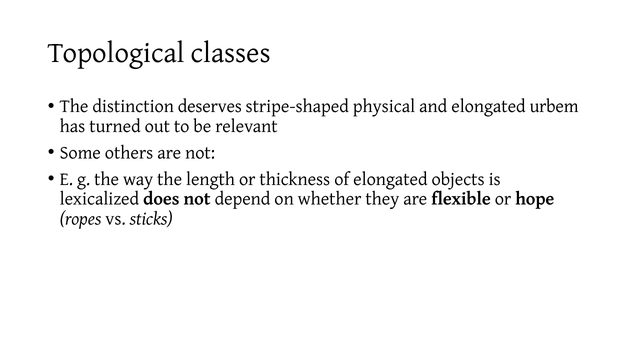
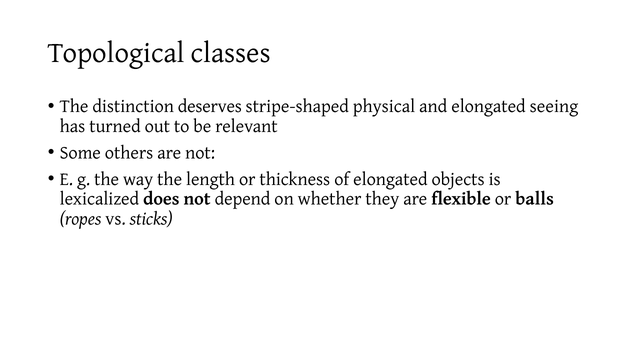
urbem: urbem -> seeing (554, 106)
hope: hope -> balls (535, 199)
